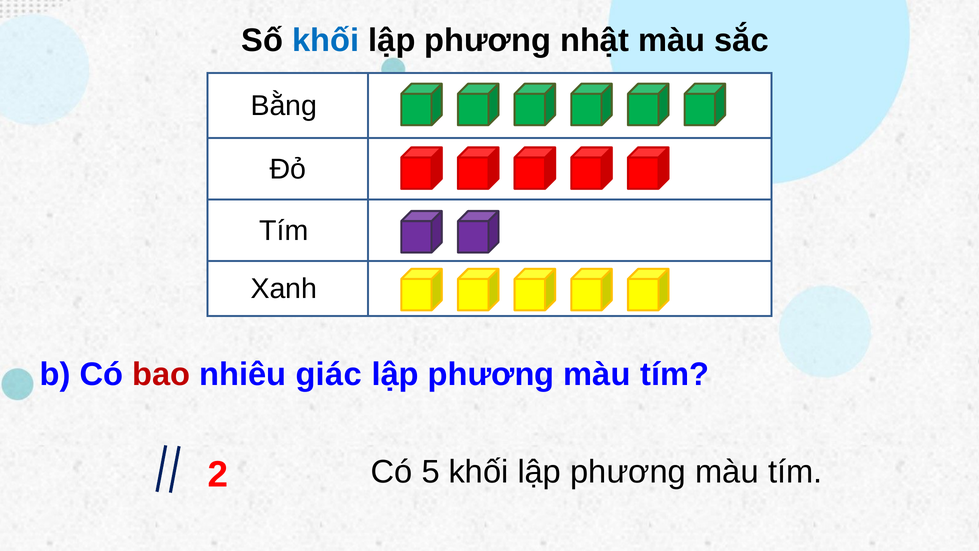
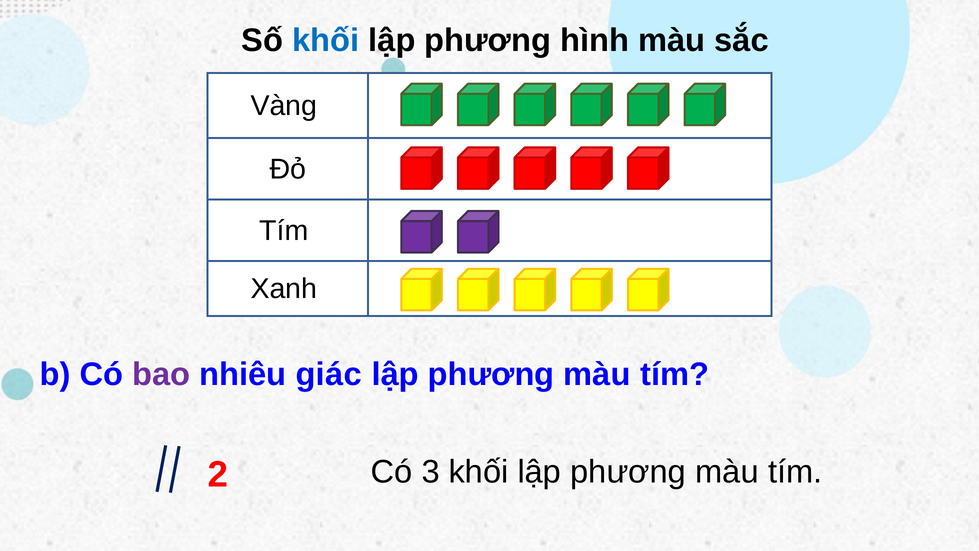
nhật: nhật -> hình (595, 41)
Bằng: Bằng -> Vàng (284, 106)
bao colour: red -> purple (161, 374)
5: 5 -> 3 (431, 472)
